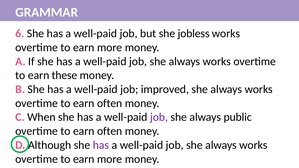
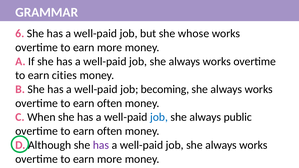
jobless: jobless -> whose (194, 34)
these: these -> cities (64, 75)
improved: improved -> becoming (165, 89)
job colour: purple -> blue (159, 117)
